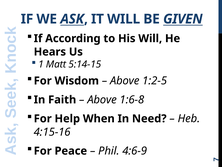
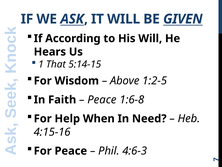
Matt: Matt -> That (56, 64)
Above: Above -> Peace (102, 99)
4:6-9: 4:6-9 -> 4:6-3 (135, 150)
